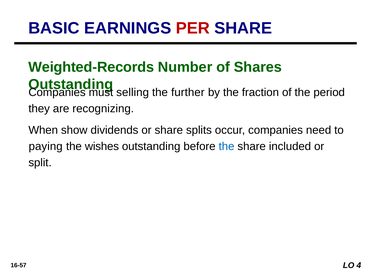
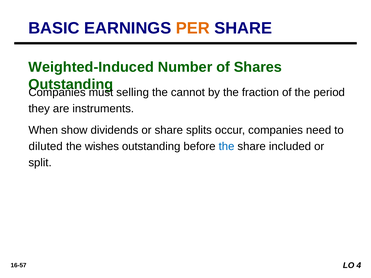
PER colour: red -> orange (193, 28)
Weighted-Records: Weighted-Records -> Weighted-Induced (91, 67)
further: further -> cannot (188, 93)
recognizing: recognizing -> instruments (103, 109)
paying: paying -> diluted (46, 147)
